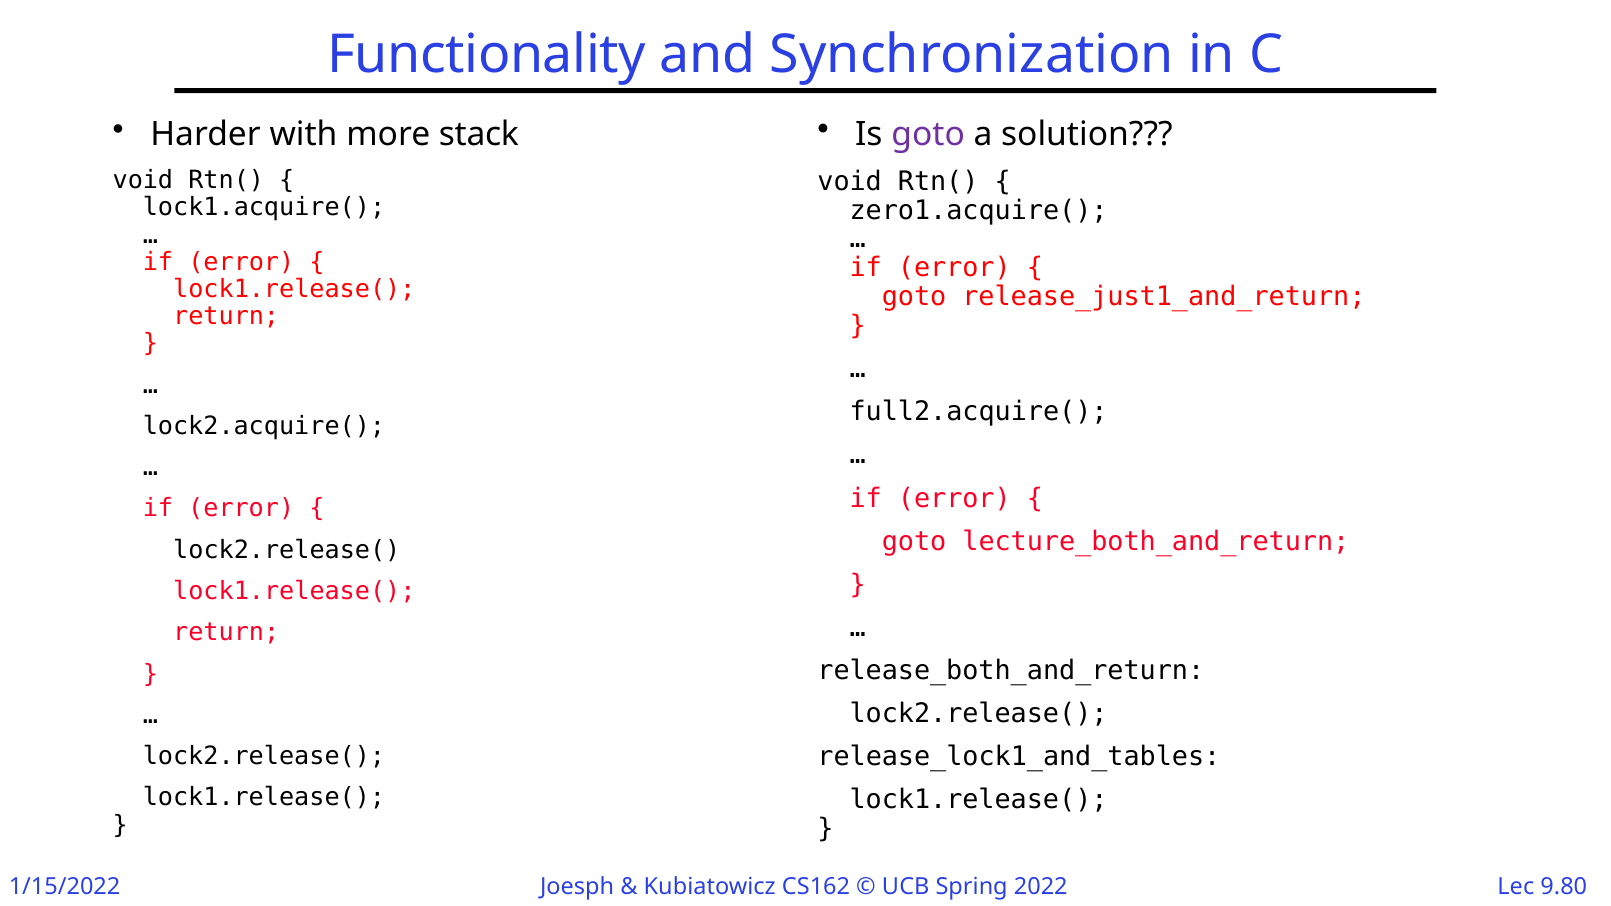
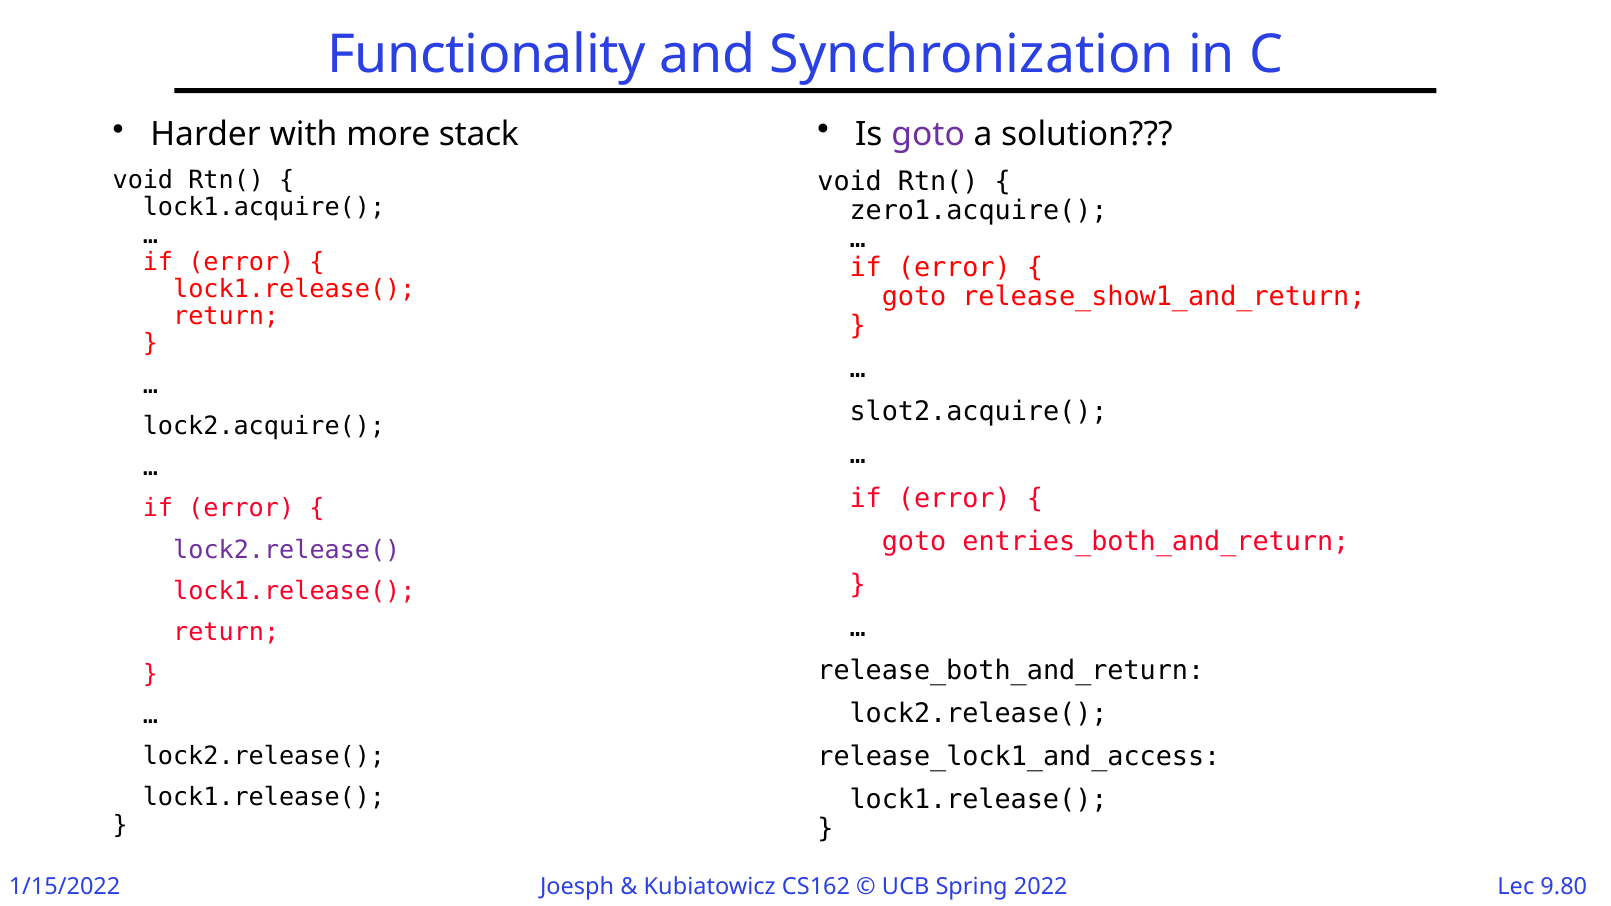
release_just1_and_return: release_just1_and_return -> release_show1_and_return (1164, 297)
full2.acquire(: full2.acquire( -> slot2.acquire( (979, 412)
lecture_both_and_return: lecture_both_and_return -> entries_both_and_return (1156, 541)
lock2.release( colour: black -> purple (287, 550)
release_lock1_and_tables: release_lock1_and_tables -> release_lock1_and_access (1019, 757)
